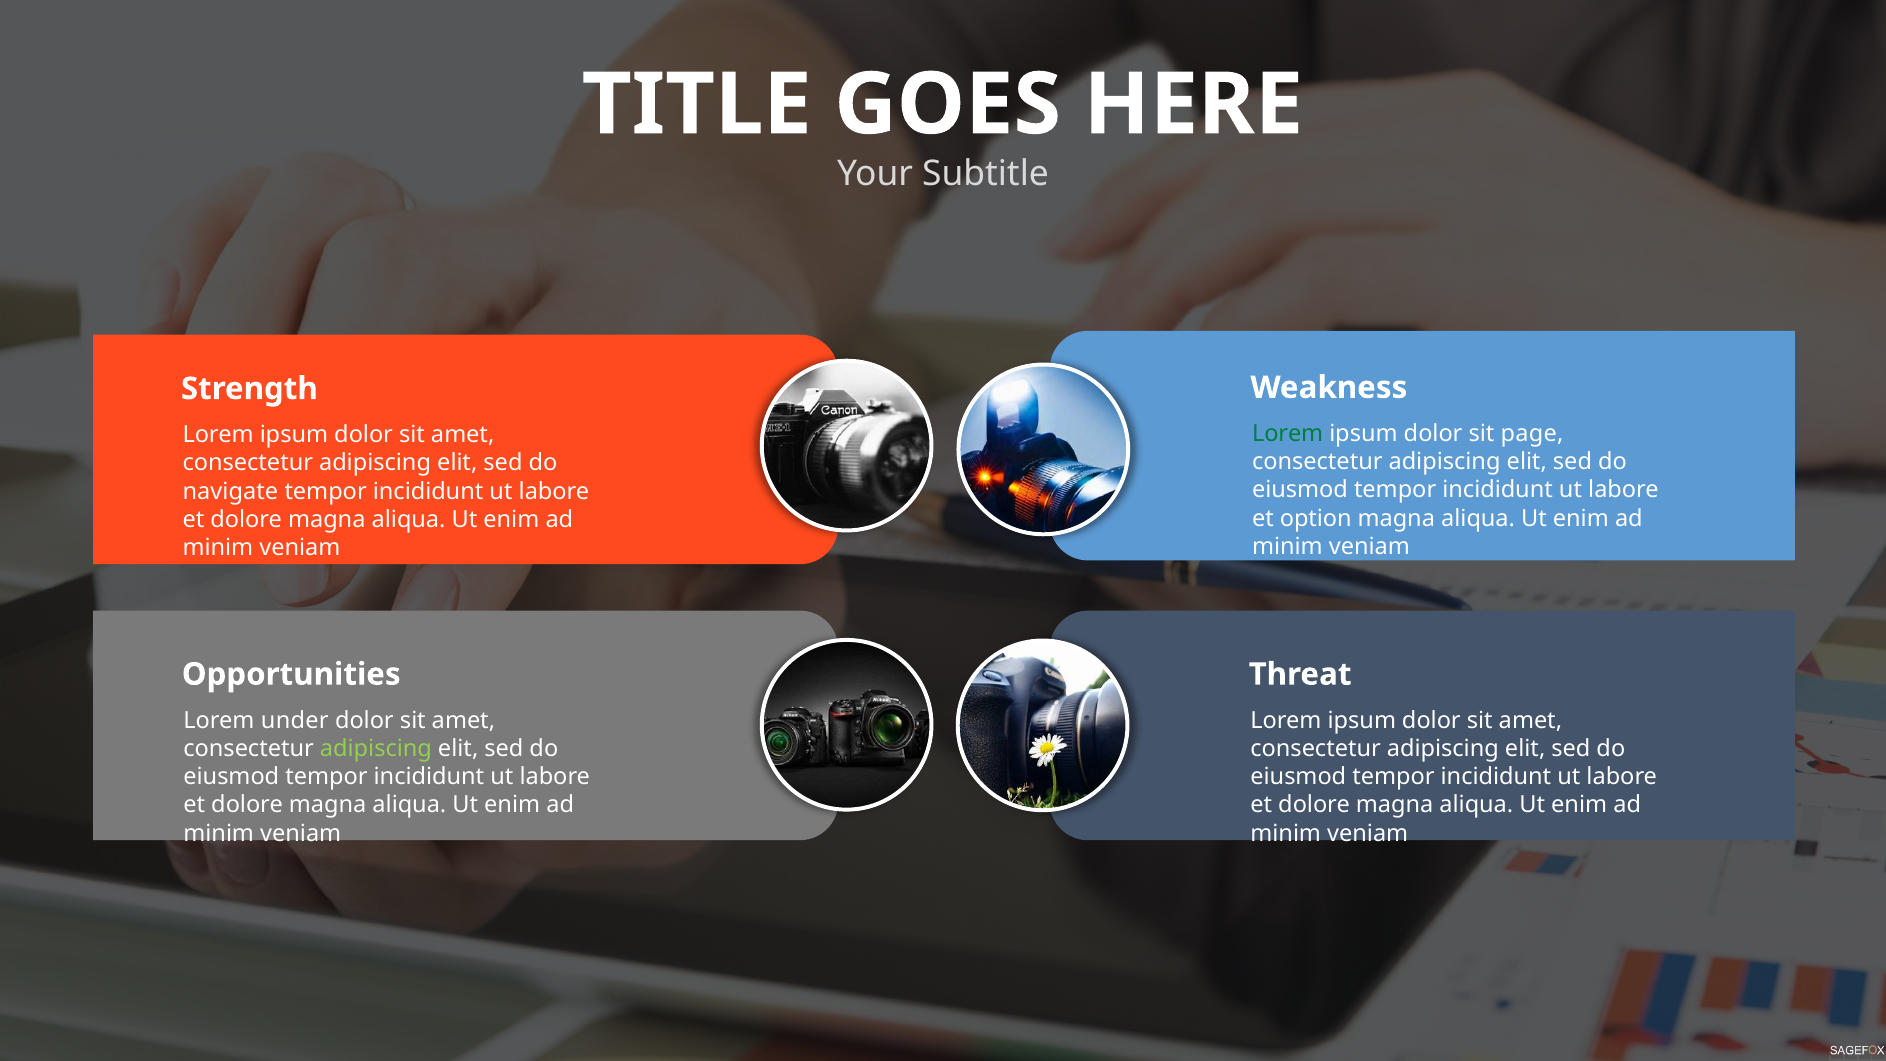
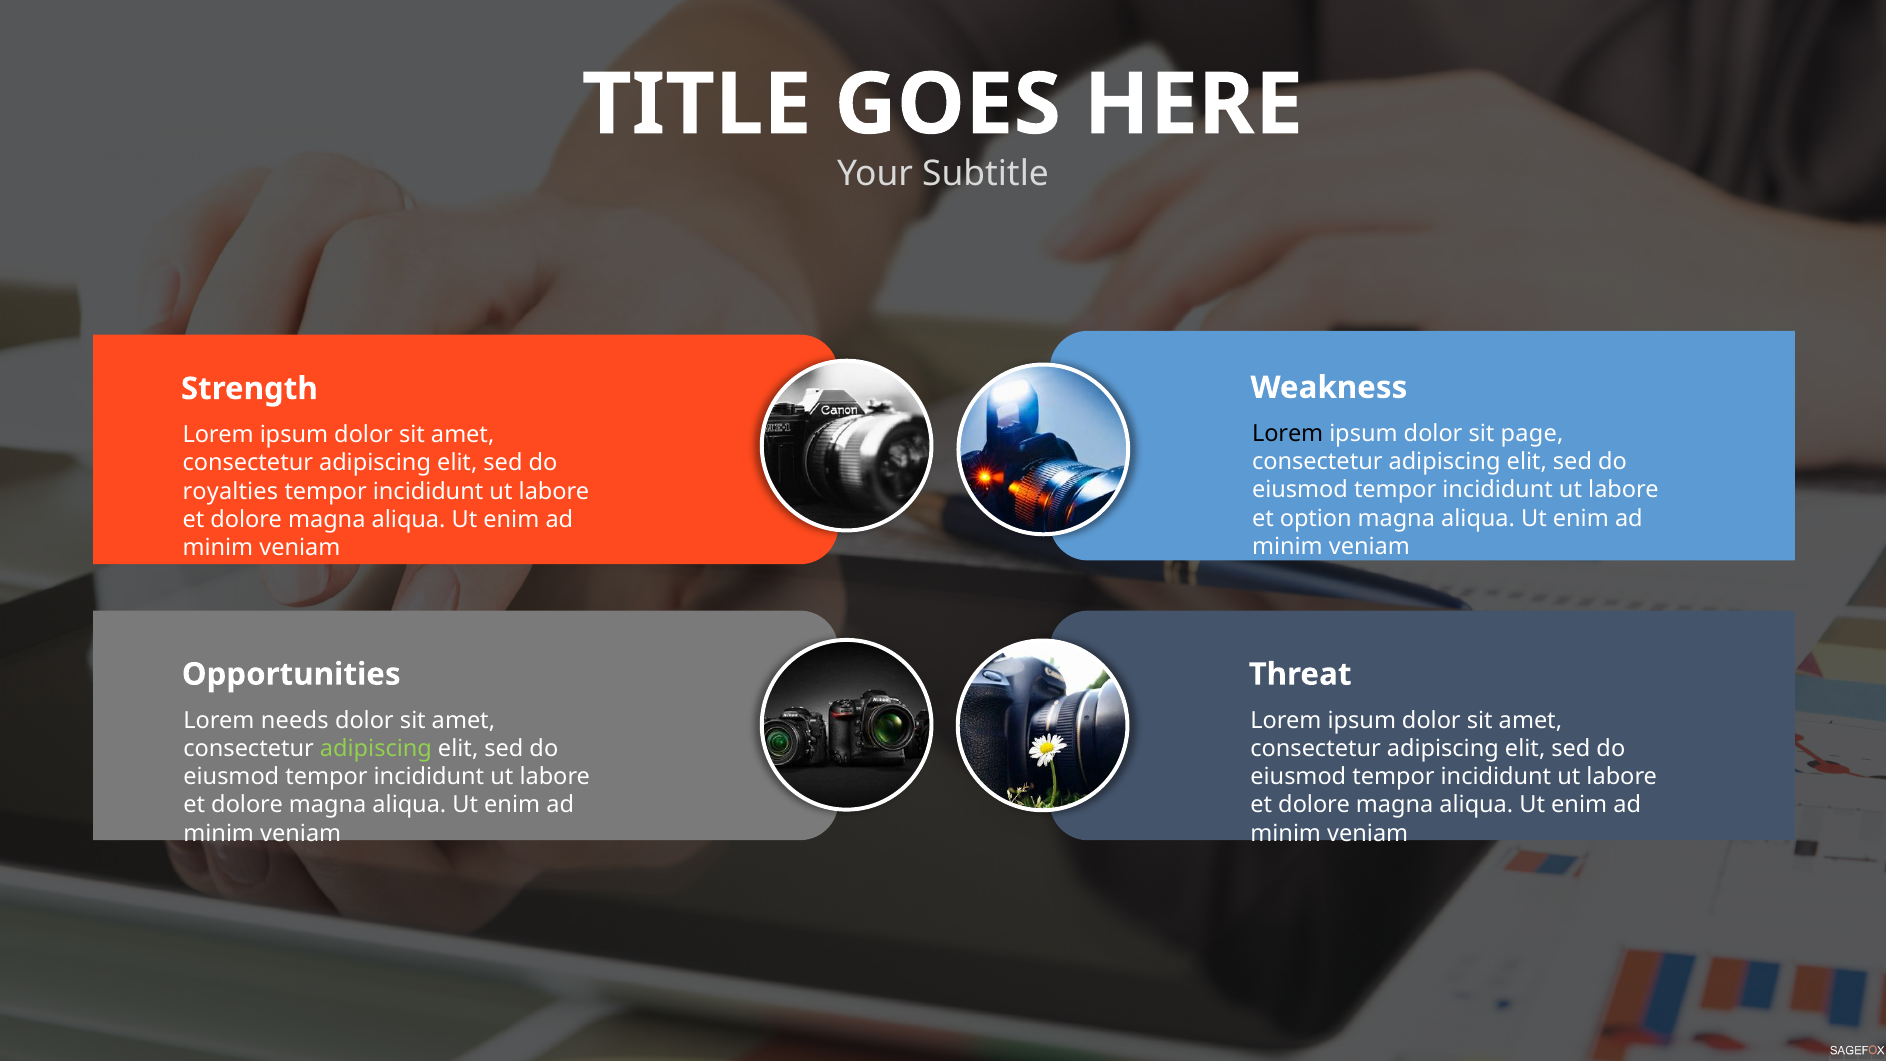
Lorem colour: green -> black (1288, 433)
navigate: navigate -> royalties (230, 491)
under: under -> needs (295, 720)
